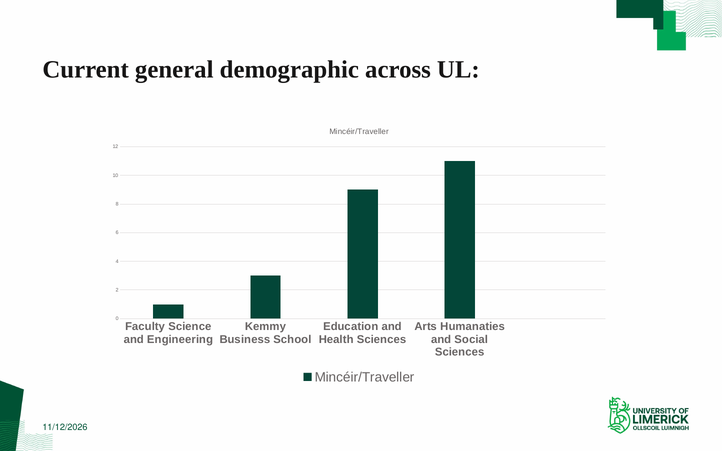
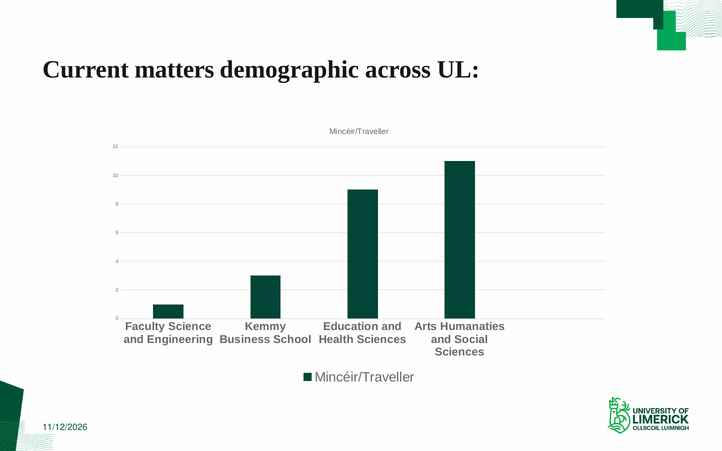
general: general -> matters (174, 70)
